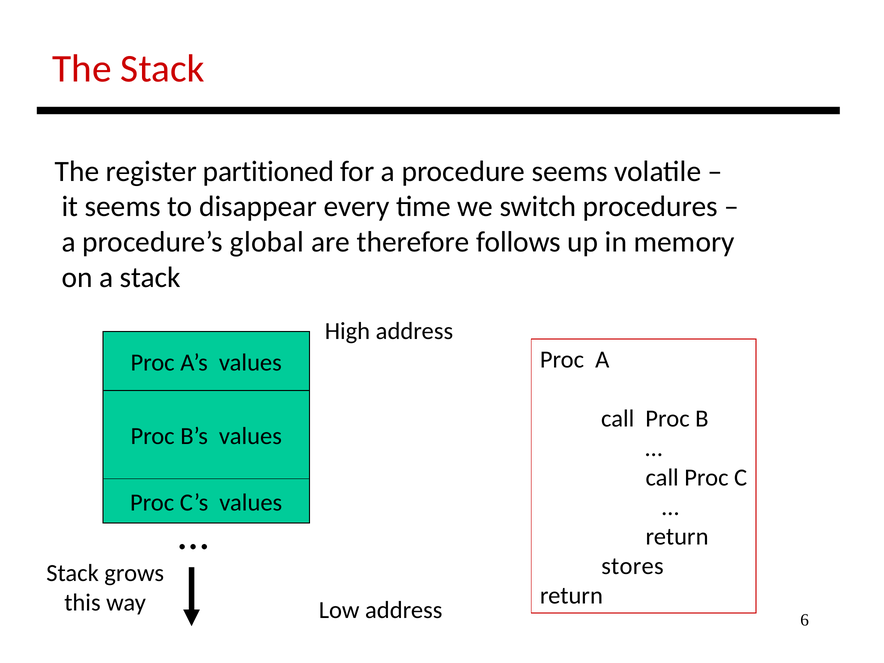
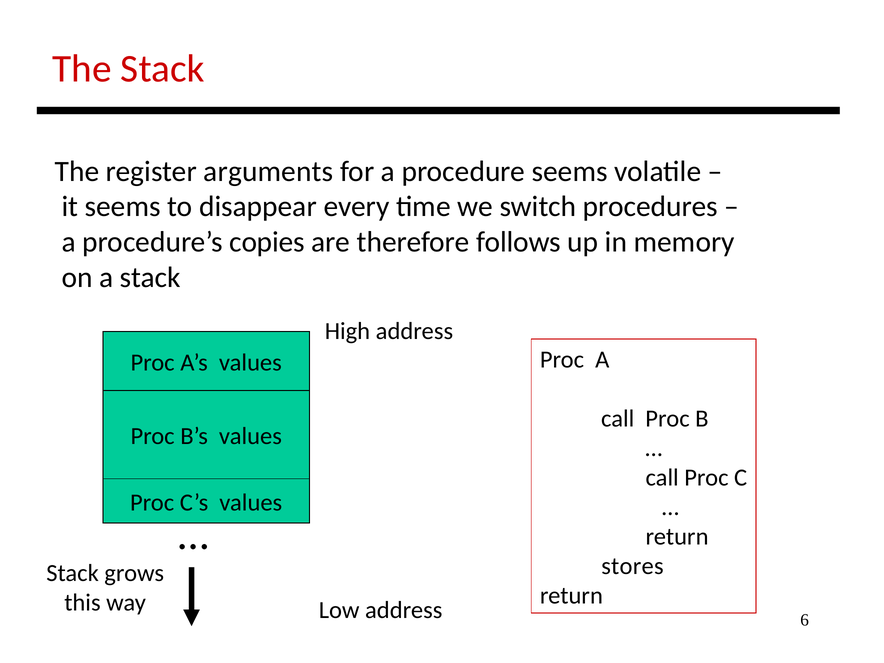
partitioned: partitioned -> arguments (268, 171)
global: global -> copies (267, 242)
